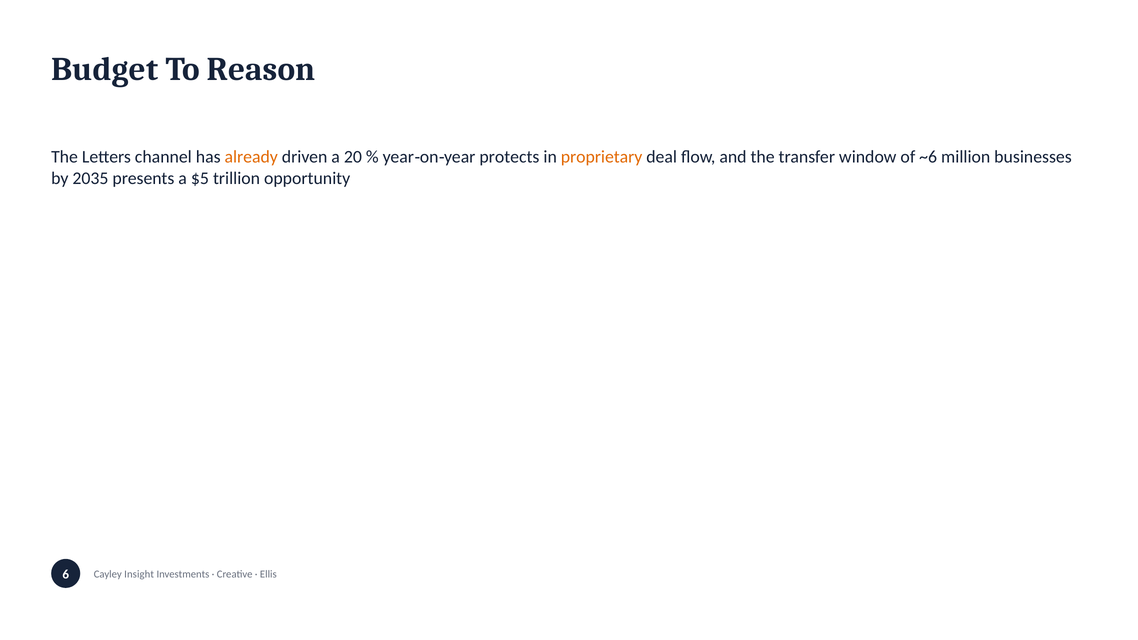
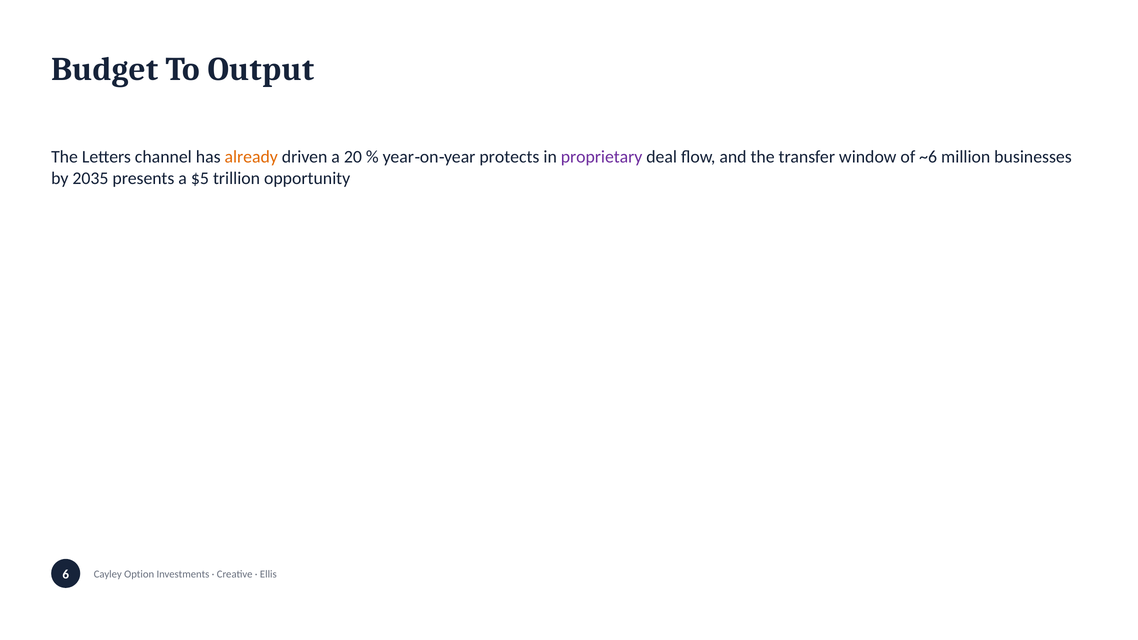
Reason: Reason -> Output (261, 69)
proprietary colour: orange -> purple (602, 157)
Insight: Insight -> Option (139, 574)
